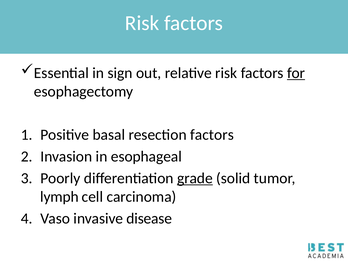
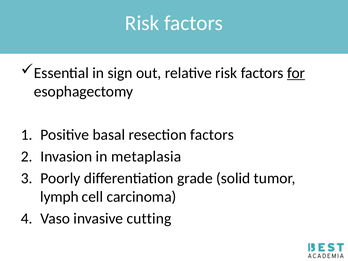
esophageal: esophageal -> metaplasia (146, 157)
grade underline: present -> none (195, 178)
disease: disease -> cutting (149, 218)
